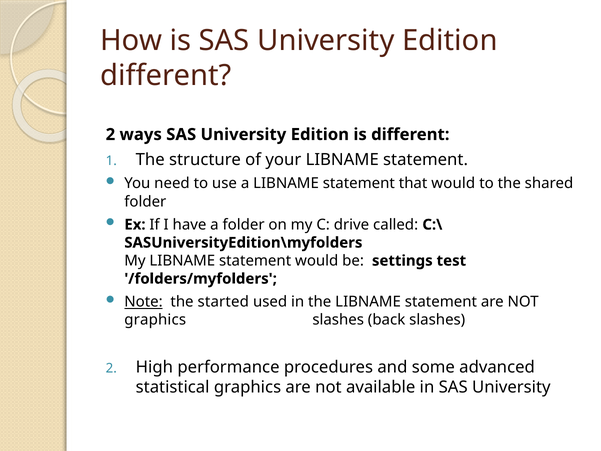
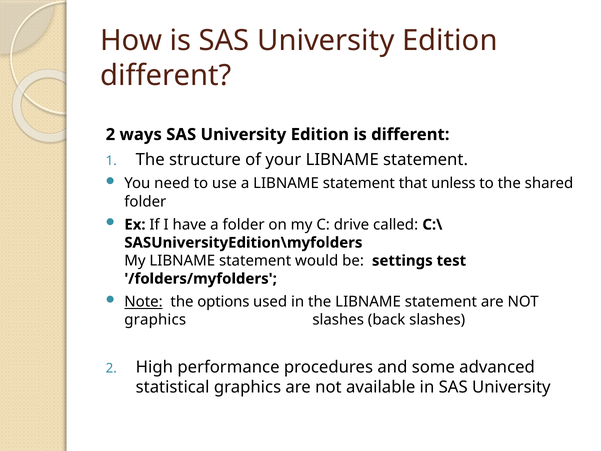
that would: would -> unless (453, 183)
started: started -> options (223, 302)
